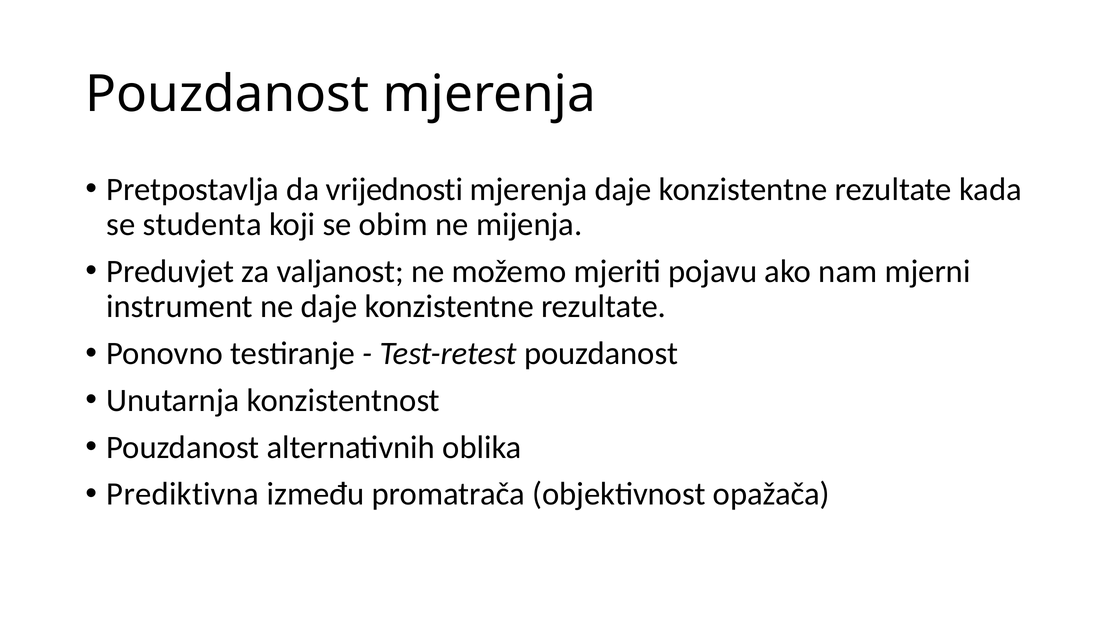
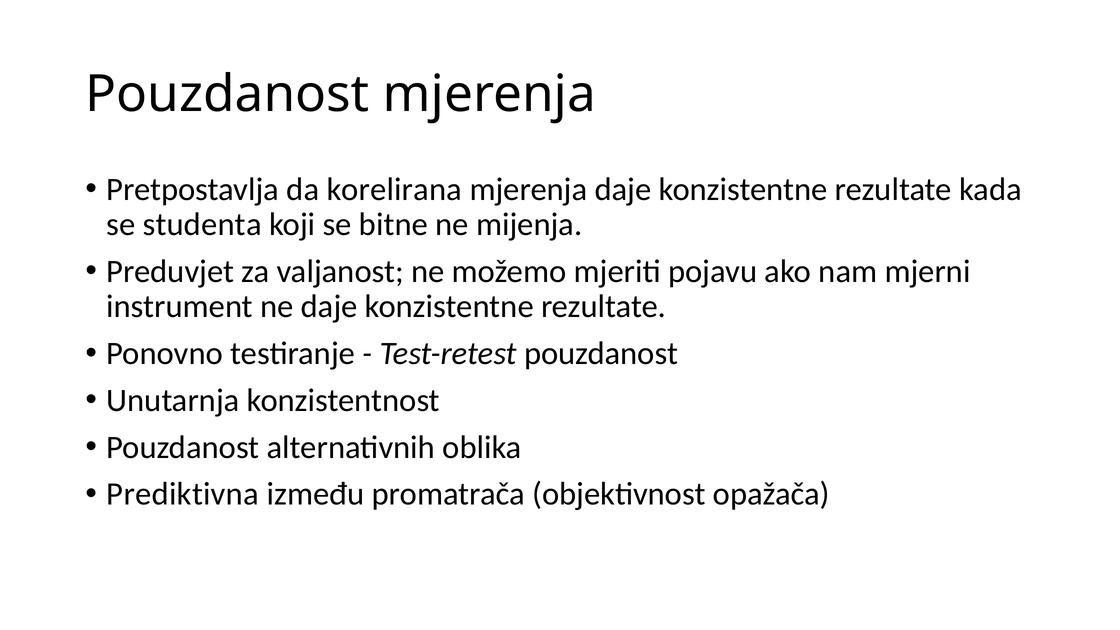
vrijednosti: vrijednosti -> korelirana (394, 189)
obim: obim -> bitne (393, 225)
